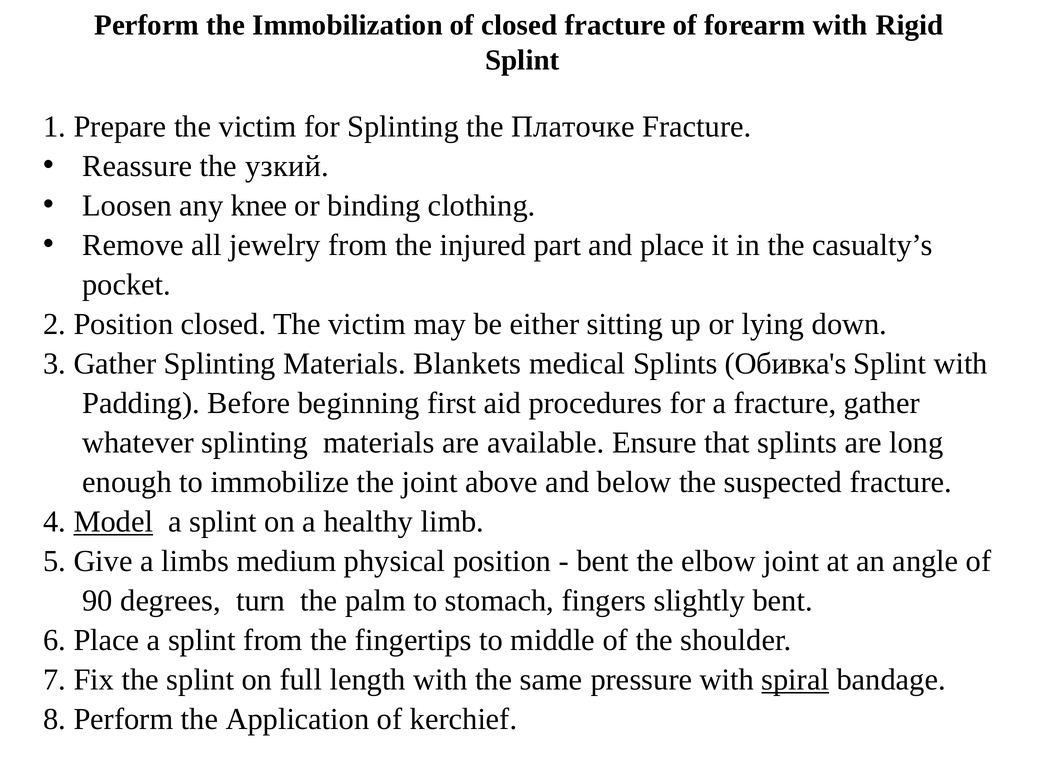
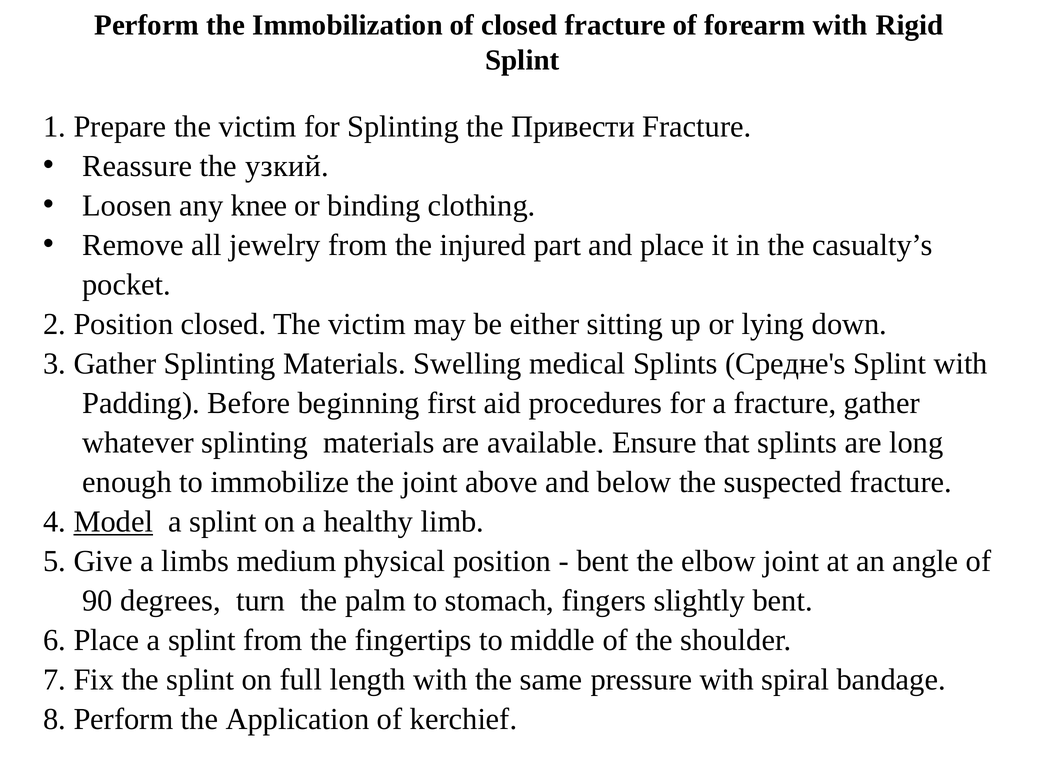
Платочке: Платочке -> Привести (573, 127)
Blankets: Blankets -> Swelling (467, 364)
Обивка's: Обивка's -> Средне's (786, 364)
spiral underline: present -> none (795, 679)
